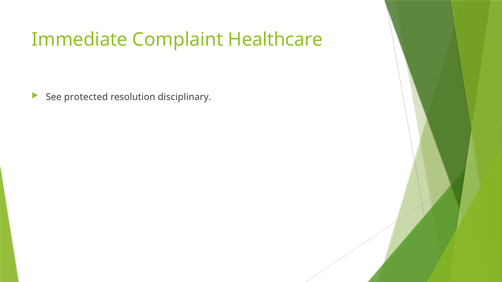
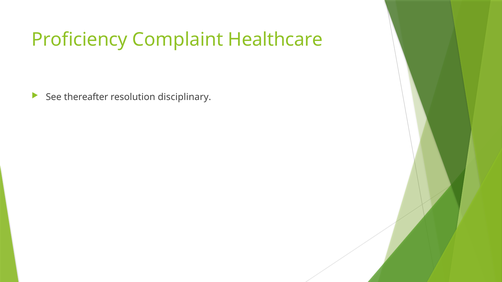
Immediate: Immediate -> Proficiency (80, 40)
protected: protected -> thereafter (86, 97)
